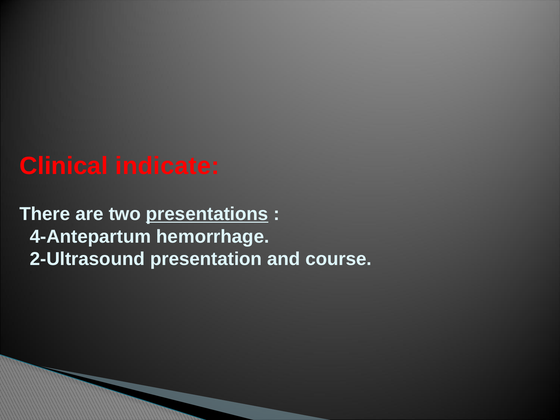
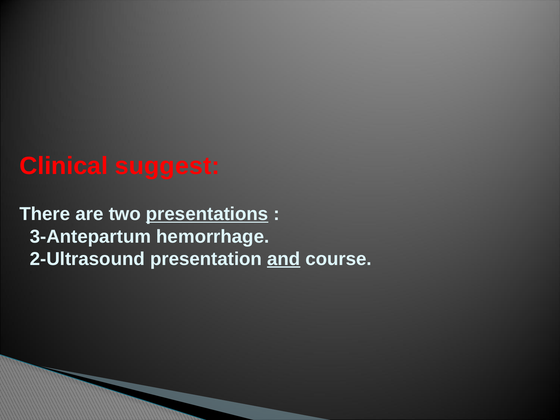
indicate: indicate -> suggest (167, 166)
4-Antepartum: 4-Antepartum -> 3-Antepartum (90, 237)
and underline: none -> present (284, 259)
